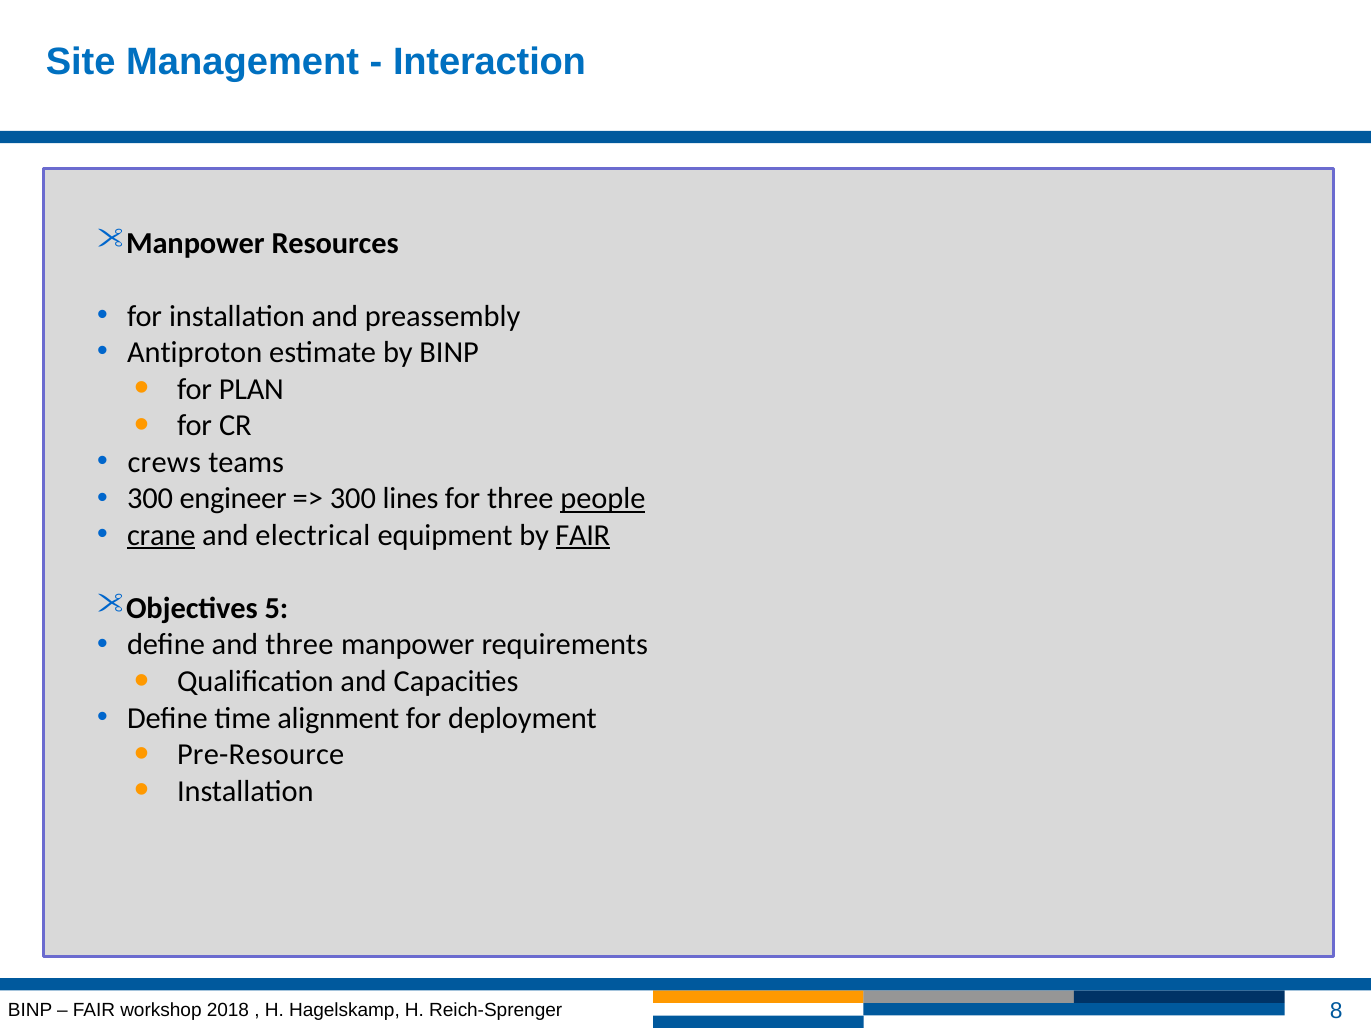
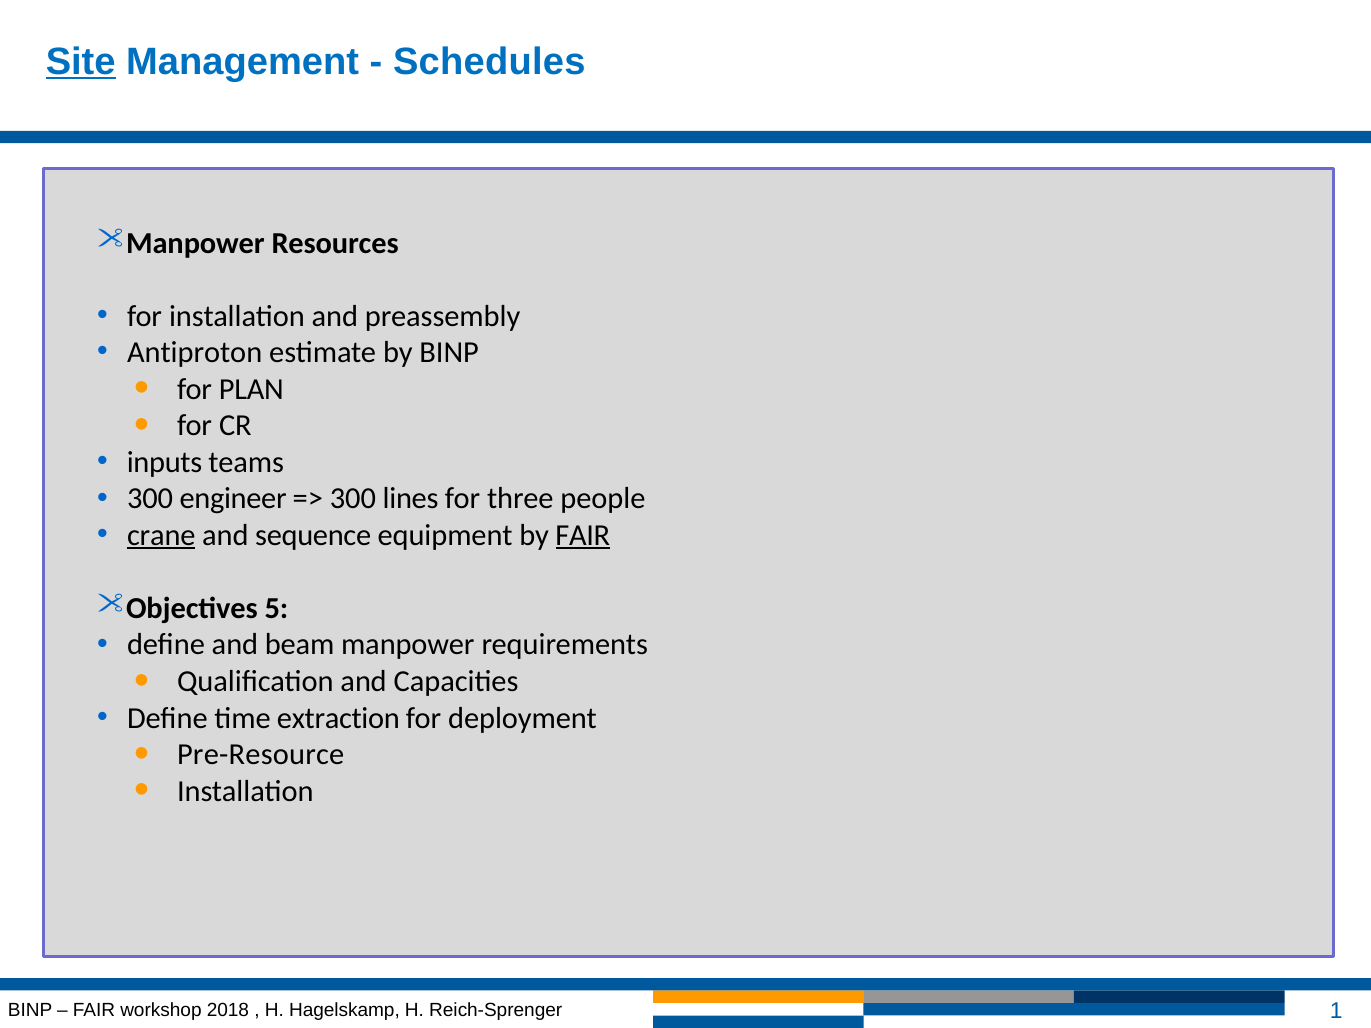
Site underline: none -> present (81, 62)
Interaction: Interaction -> Schedules (489, 62)
crews: crews -> inputs (165, 462)
people underline: present -> none (603, 499)
electrical: electrical -> sequence (313, 535)
and three: three -> beam (300, 645)
alignment: alignment -> extraction (338, 718)
8: 8 -> 1 (1336, 1011)
